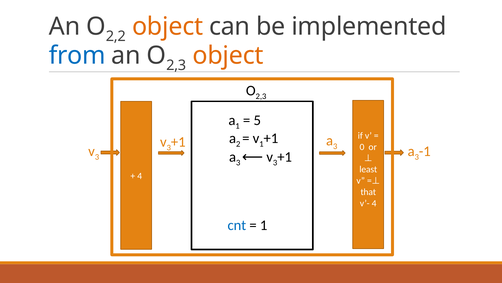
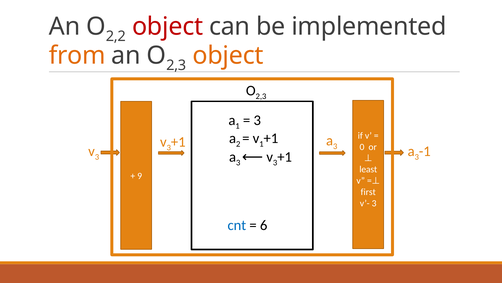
object colour: orange -> red (168, 26)
from colour: blue -> orange (77, 56)
5: 5 -> 3 (257, 120)
4: 4 -> 9 (140, 176)
that: that -> first (368, 192)
v’- 4: 4 -> 3 (374, 203)
1: 1 -> 6 (264, 225)
